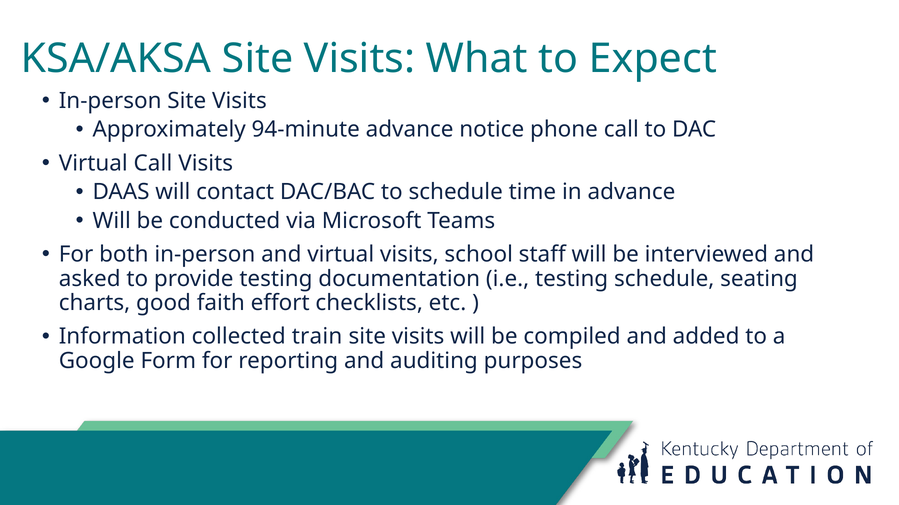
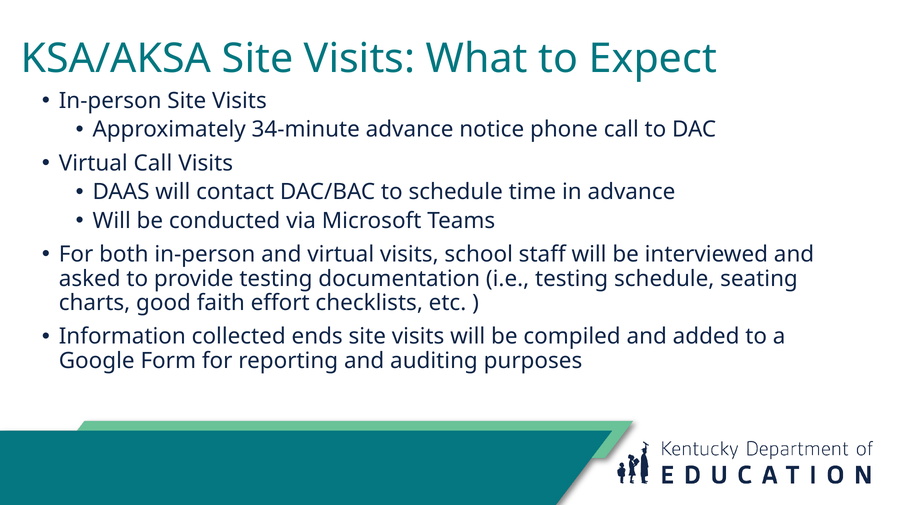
94-minute: 94-minute -> 34-minute (306, 130)
train: train -> ends (317, 337)
